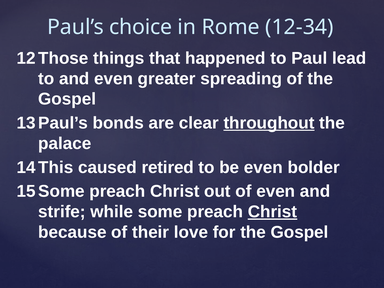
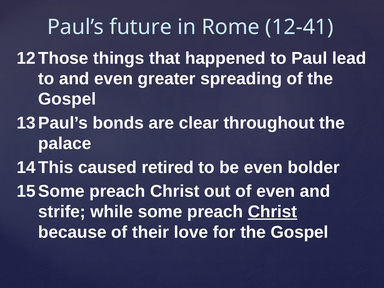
choice: choice -> future (141, 27)
12-34: 12-34 -> 12-41 (299, 27)
throughout underline: present -> none (269, 123)
